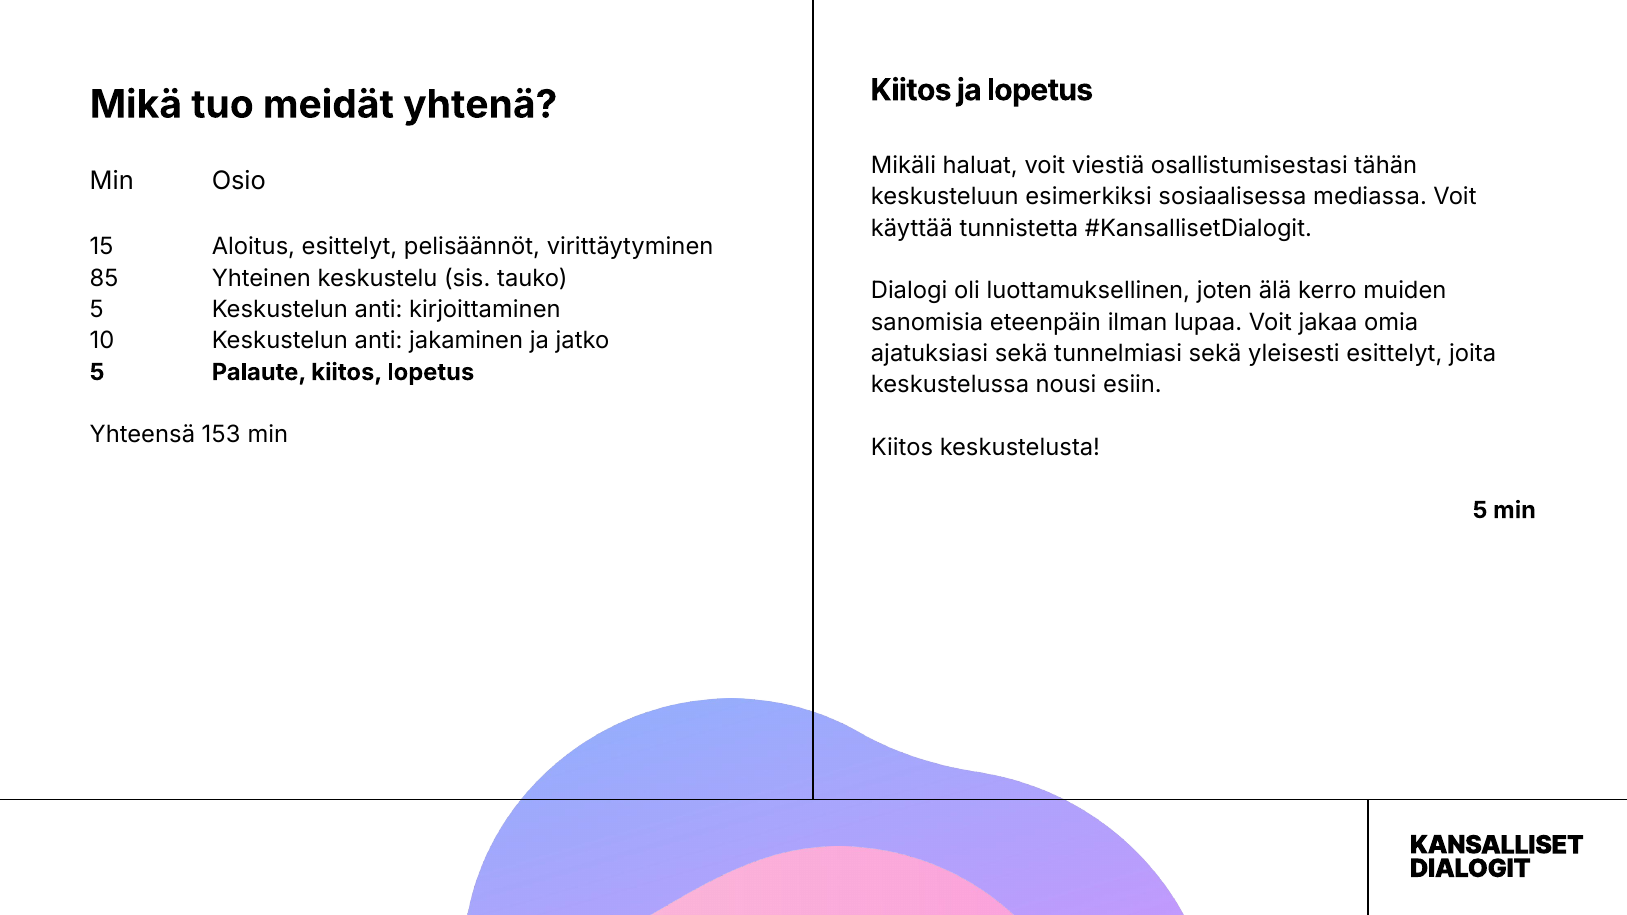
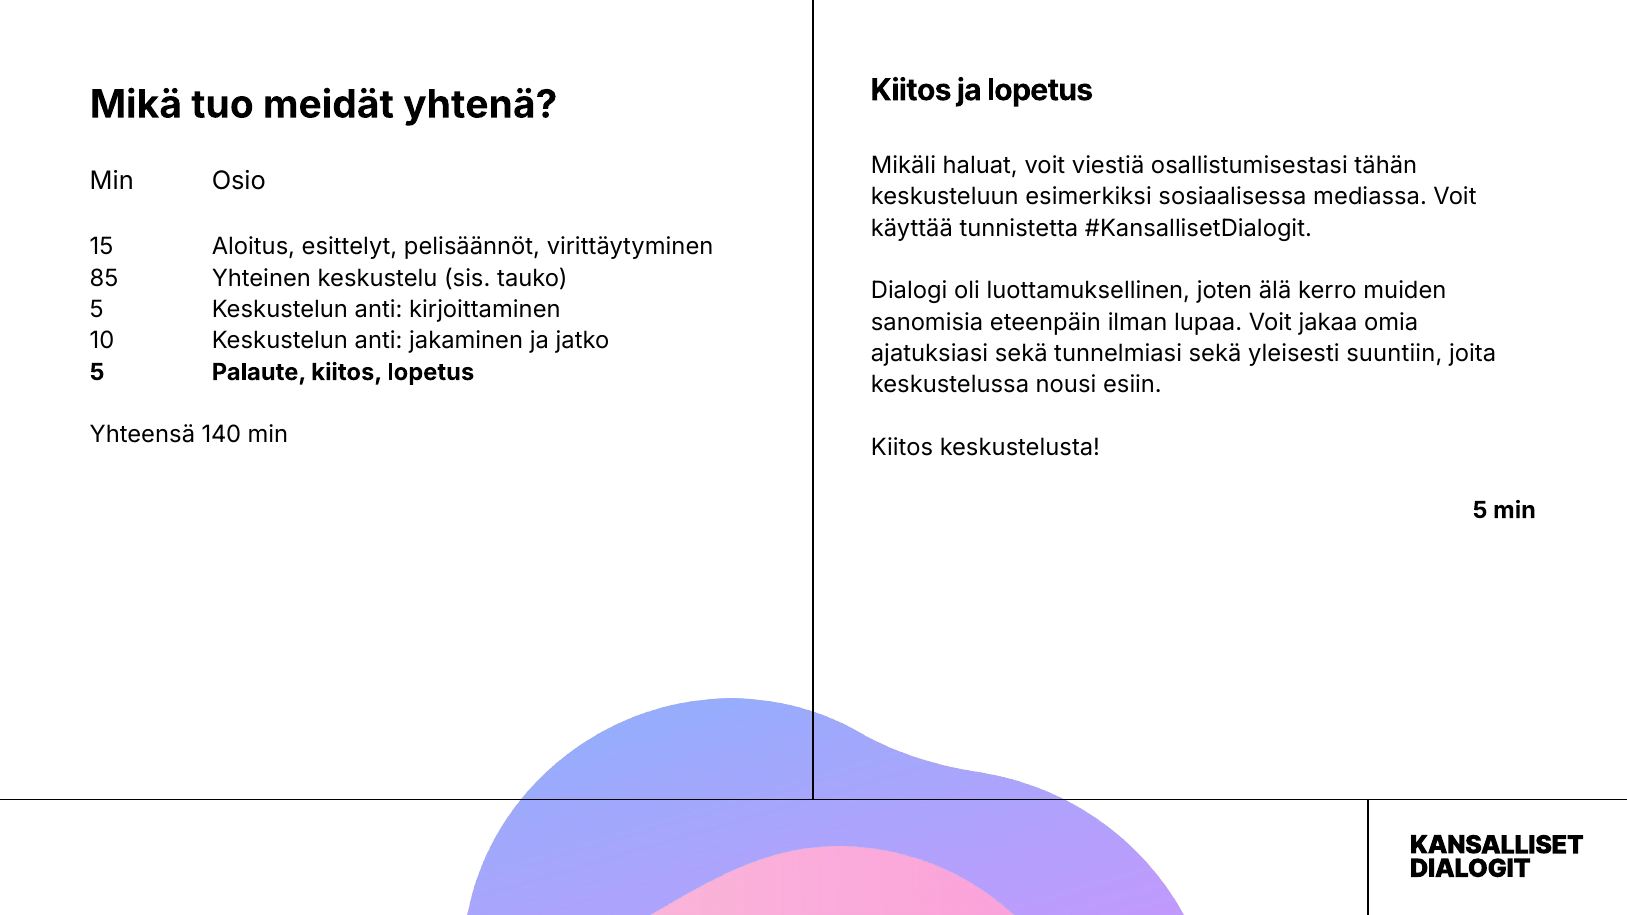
yleisesti esittelyt: esittelyt -> suuntiin (1394, 354)
153: 153 -> 140 (221, 435)
